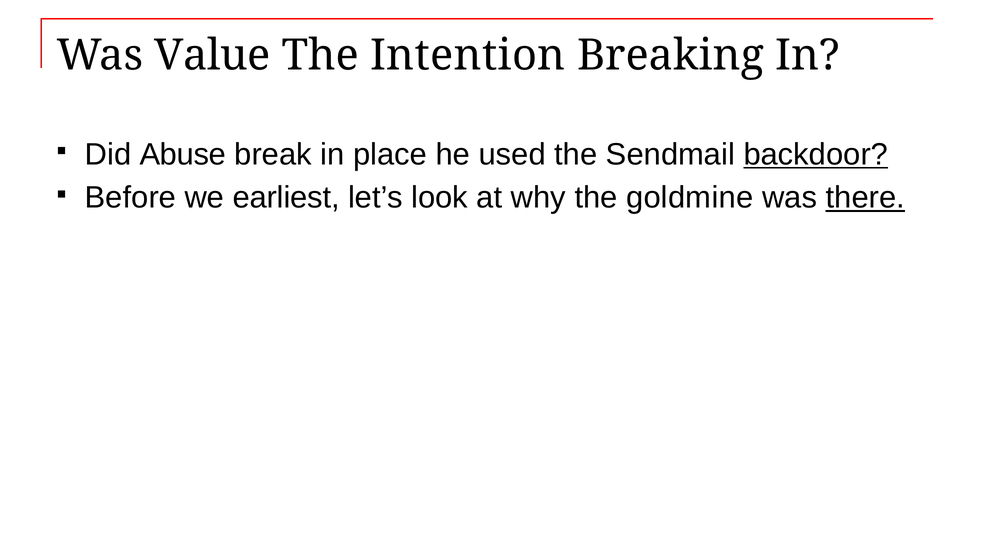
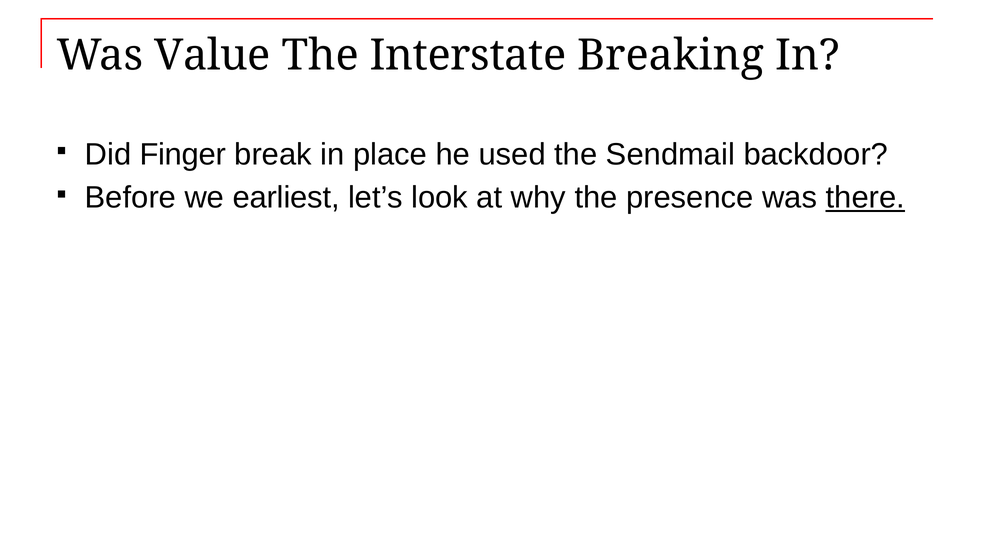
Intention: Intention -> Interstate (468, 55)
Abuse: Abuse -> Finger (183, 155)
backdoor underline: present -> none (816, 155)
goldmine: goldmine -> presence (690, 198)
